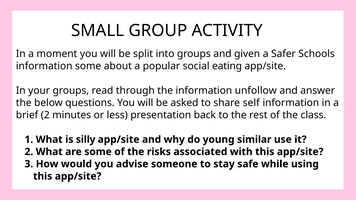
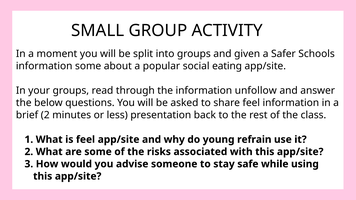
share self: self -> feel (251, 103)
is silly: silly -> feel (86, 140)
similar: similar -> refrain (254, 140)
